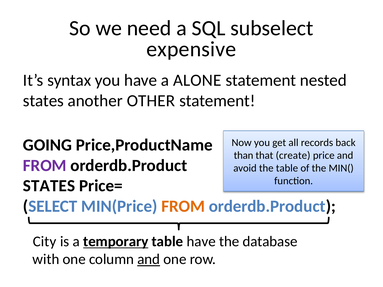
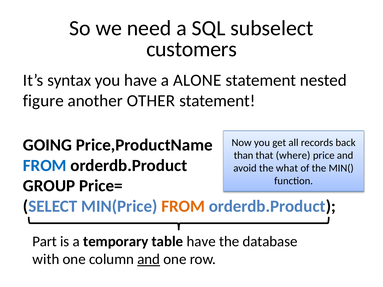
expensive: expensive -> customers (192, 49)
states: states -> figure (43, 101)
create: create -> where (293, 156)
FROM colour: purple -> blue (45, 166)
the table: table -> what (287, 168)
STATES: STATES -> GROUP (49, 186)
City: City -> Part (45, 242)
temporary underline: present -> none (116, 242)
